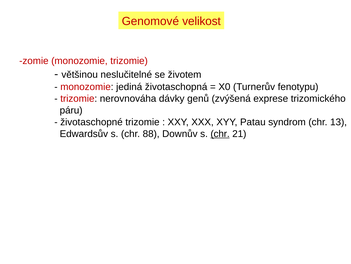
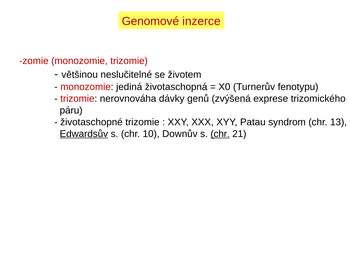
velikost: velikost -> inzerce (201, 21)
Edwardsův underline: none -> present (84, 133)
88: 88 -> 10 (151, 133)
